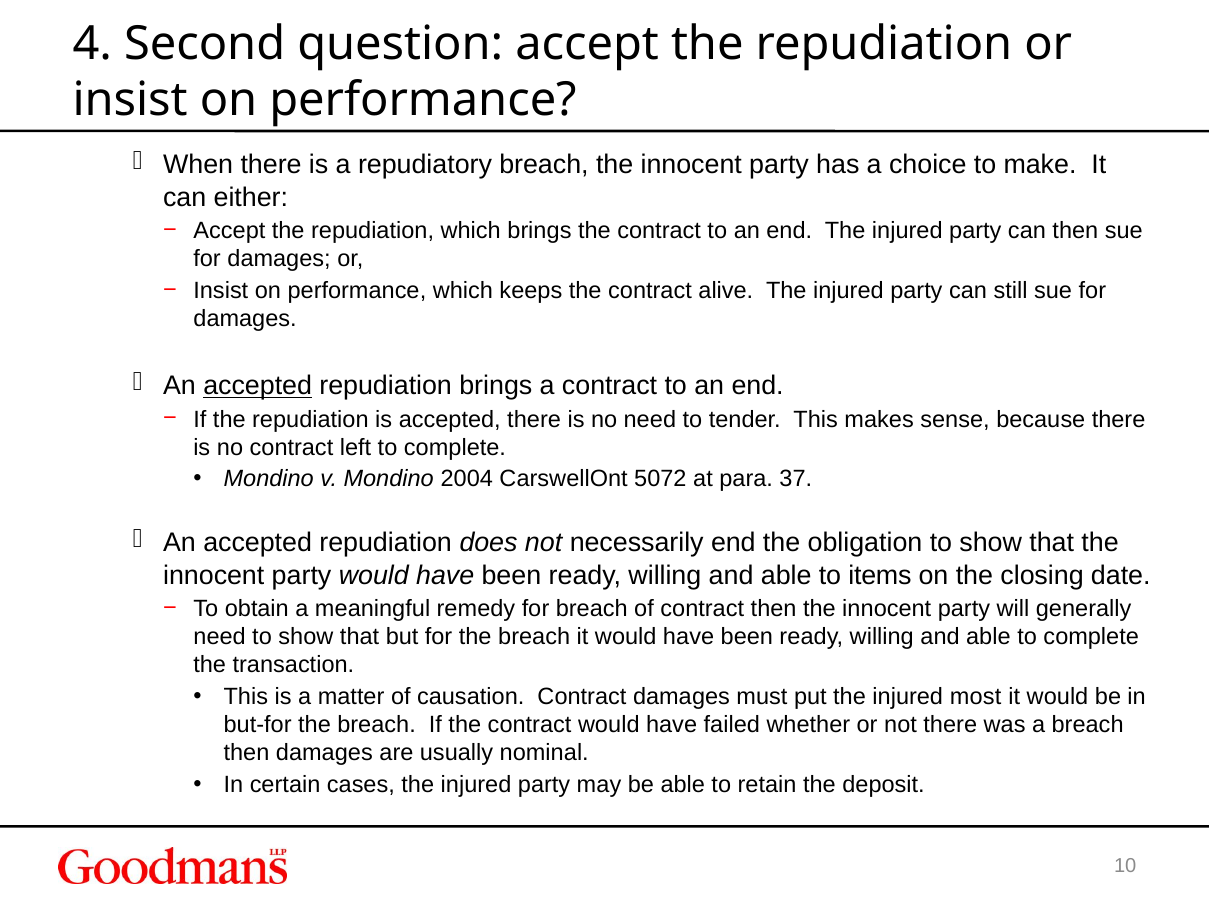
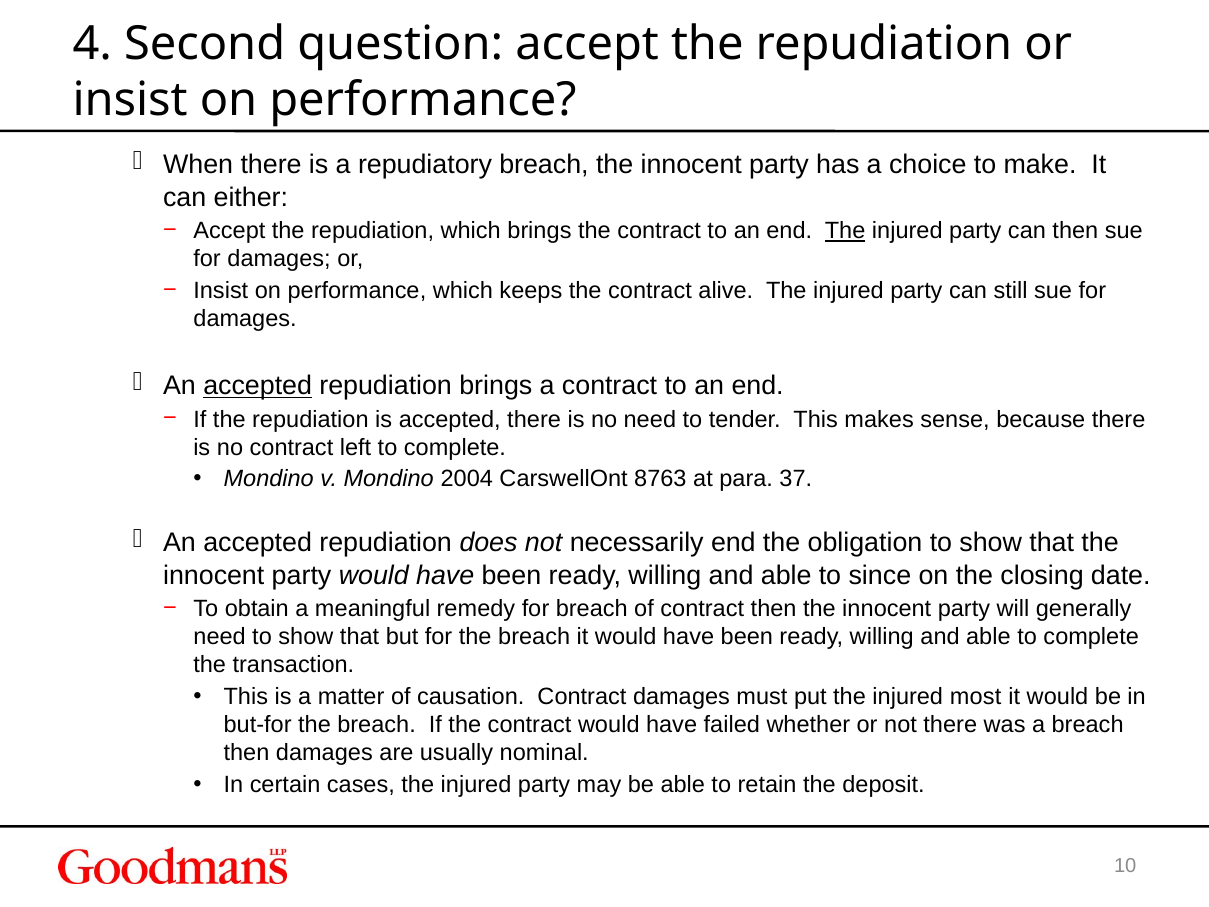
The underline: none -> present (845, 231)
5072: 5072 -> 8763 (660, 479)
items: items -> since (880, 575)
